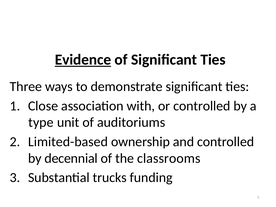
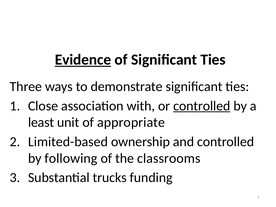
controlled underline: none -> present (202, 106)
type: type -> least (41, 122)
auditoriums: auditoriums -> appropriate (131, 122)
decennial: decennial -> following (71, 158)
